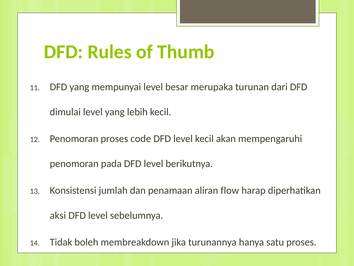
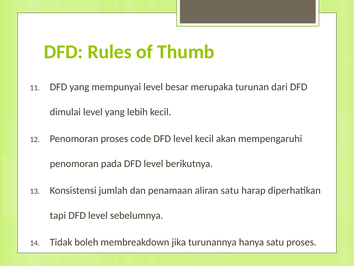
aliran flow: flow -> satu (230, 190)
aksi: aksi -> tapi (58, 215)
